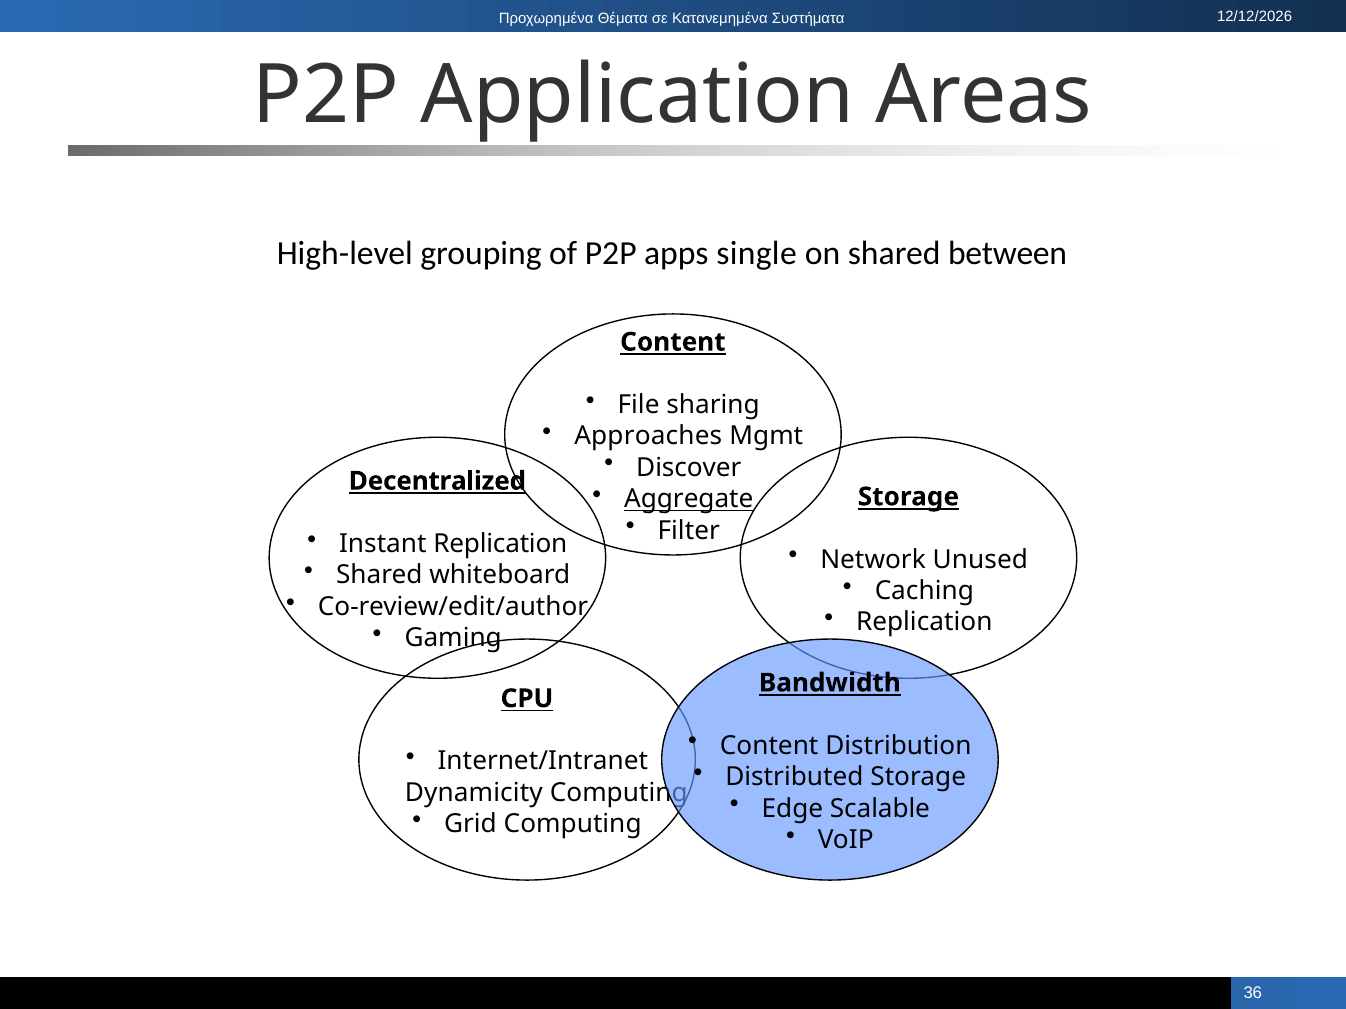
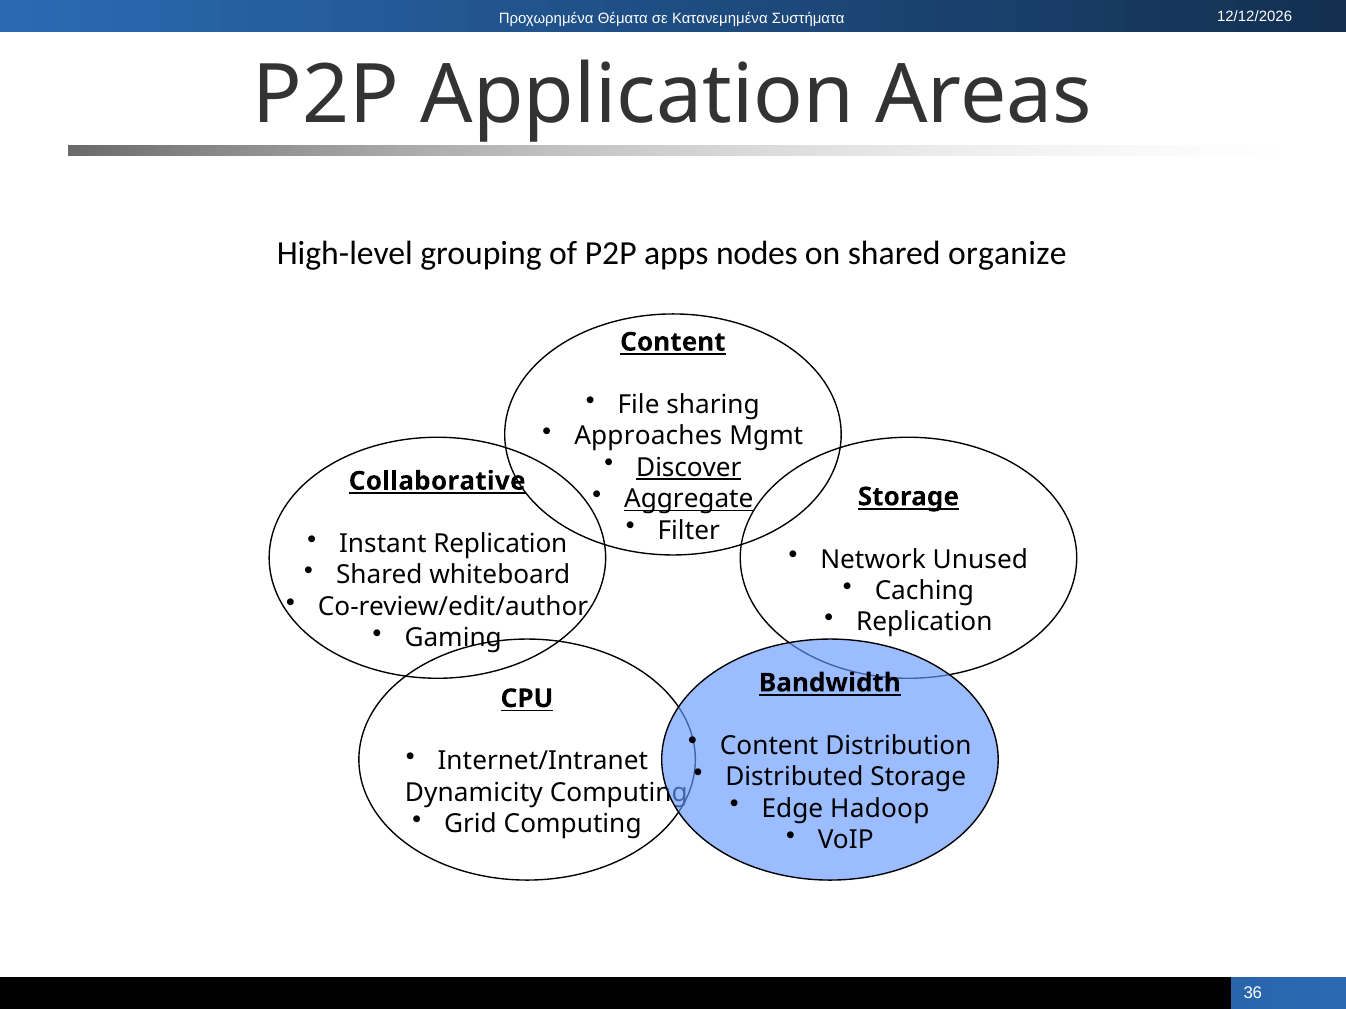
single: single -> nodes (757, 254)
between: between -> organize (1007, 254)
Discover underline: none -> present (689, 468)
Decentralized: Decentralized -> Collaborative (437, 481)
Scalable: Scalable -> Hadoop (880, 809)
